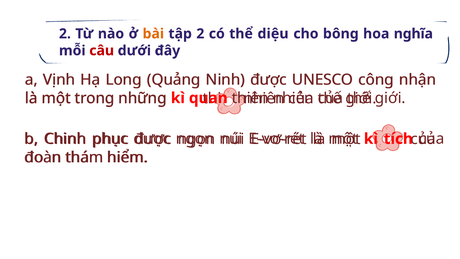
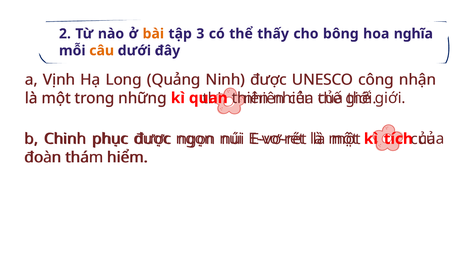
tập 2: 2 -> 3 (200, 34)
diệu: diệu -> thấy (273, 34)
câu colour: red -> orange (102, 51)
